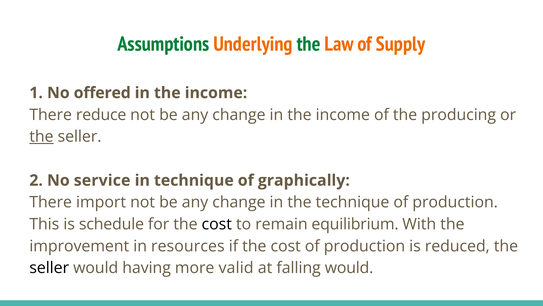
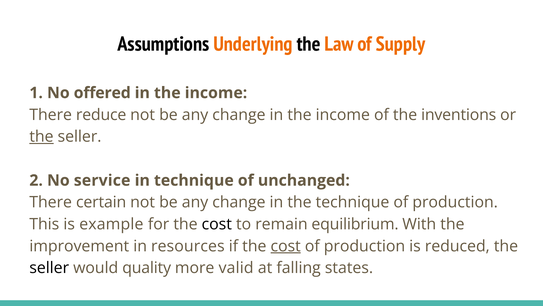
Assumptions colour: green -> black (163, 44)
the colour: green -> black (309, 44)
producing: producing -> inventions (459, 115)
graphically: graphically -> unchanged (304, 180)
import: import -> certain (101, 202)
schedule: schedule -> example (111, 224)
cost underline: none -> present (286, 246)
having: having -> quality (147, 268)
falling would: would -> states (349, 268)
